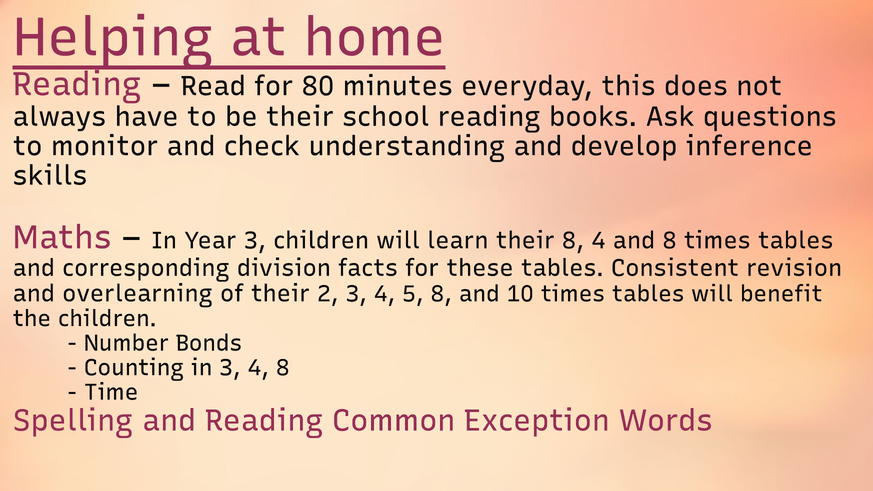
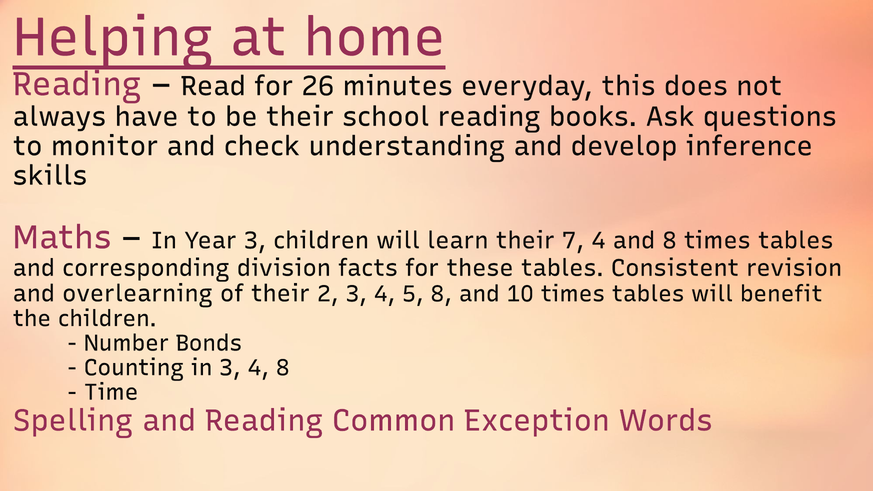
80: 80 -> 26 (318, 86)
their 8: 8 -> 7 (573, 241)
